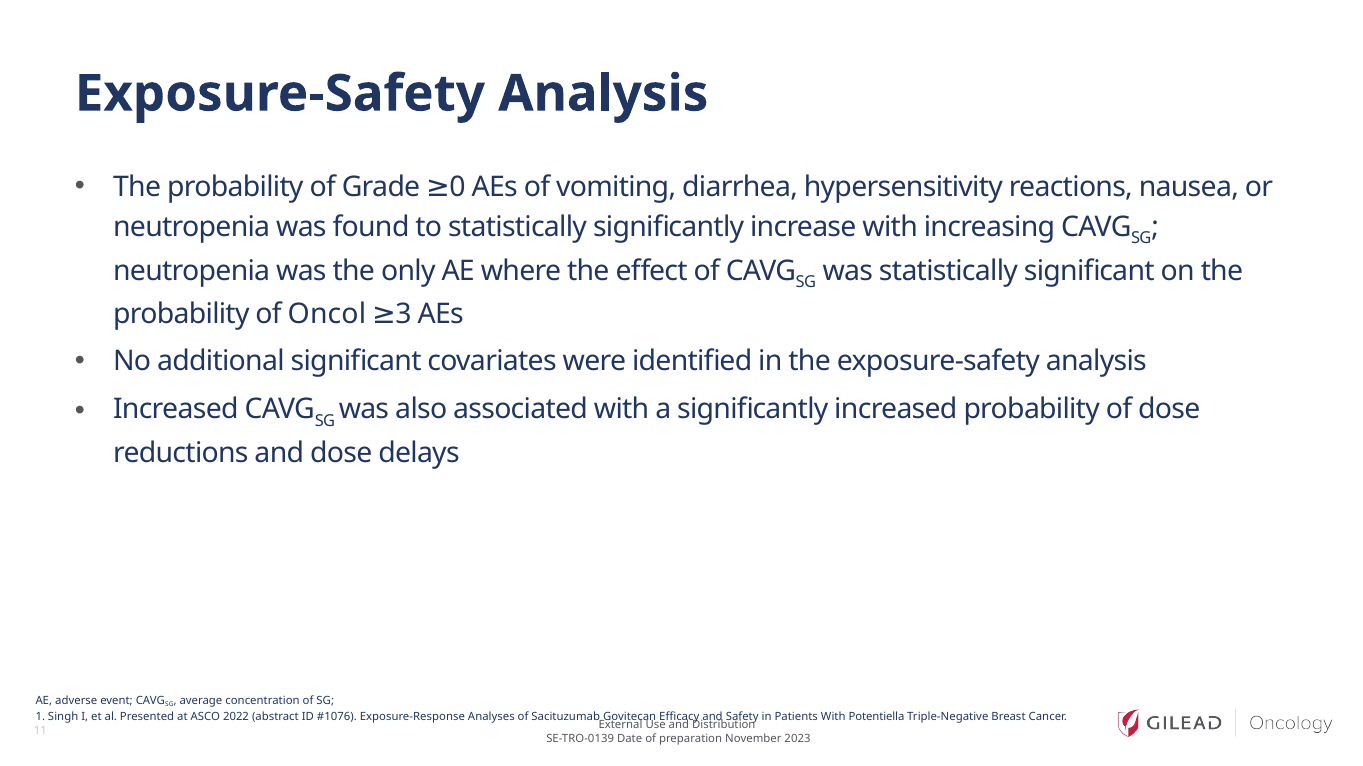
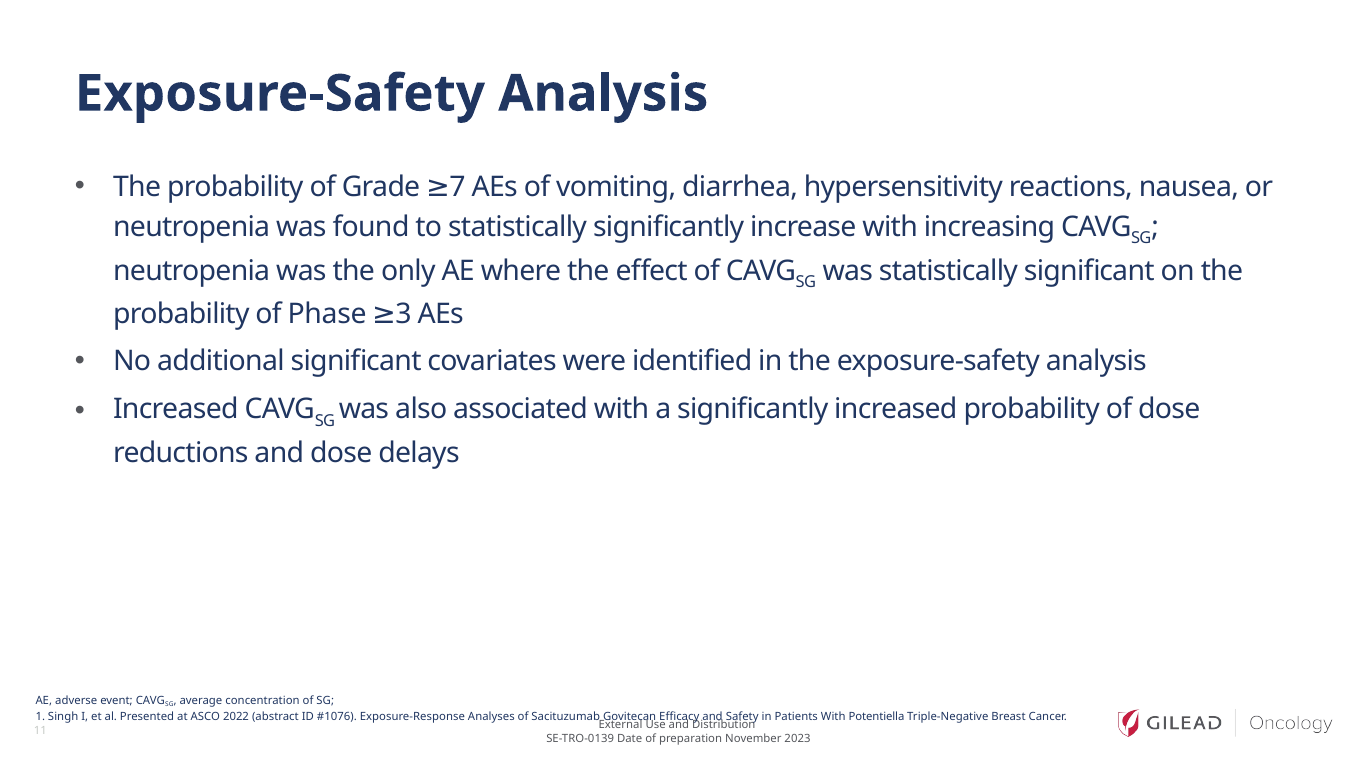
0: 0 -> 7 (458, 187)
Oncol: Oncol -> Phase (327, 315)
